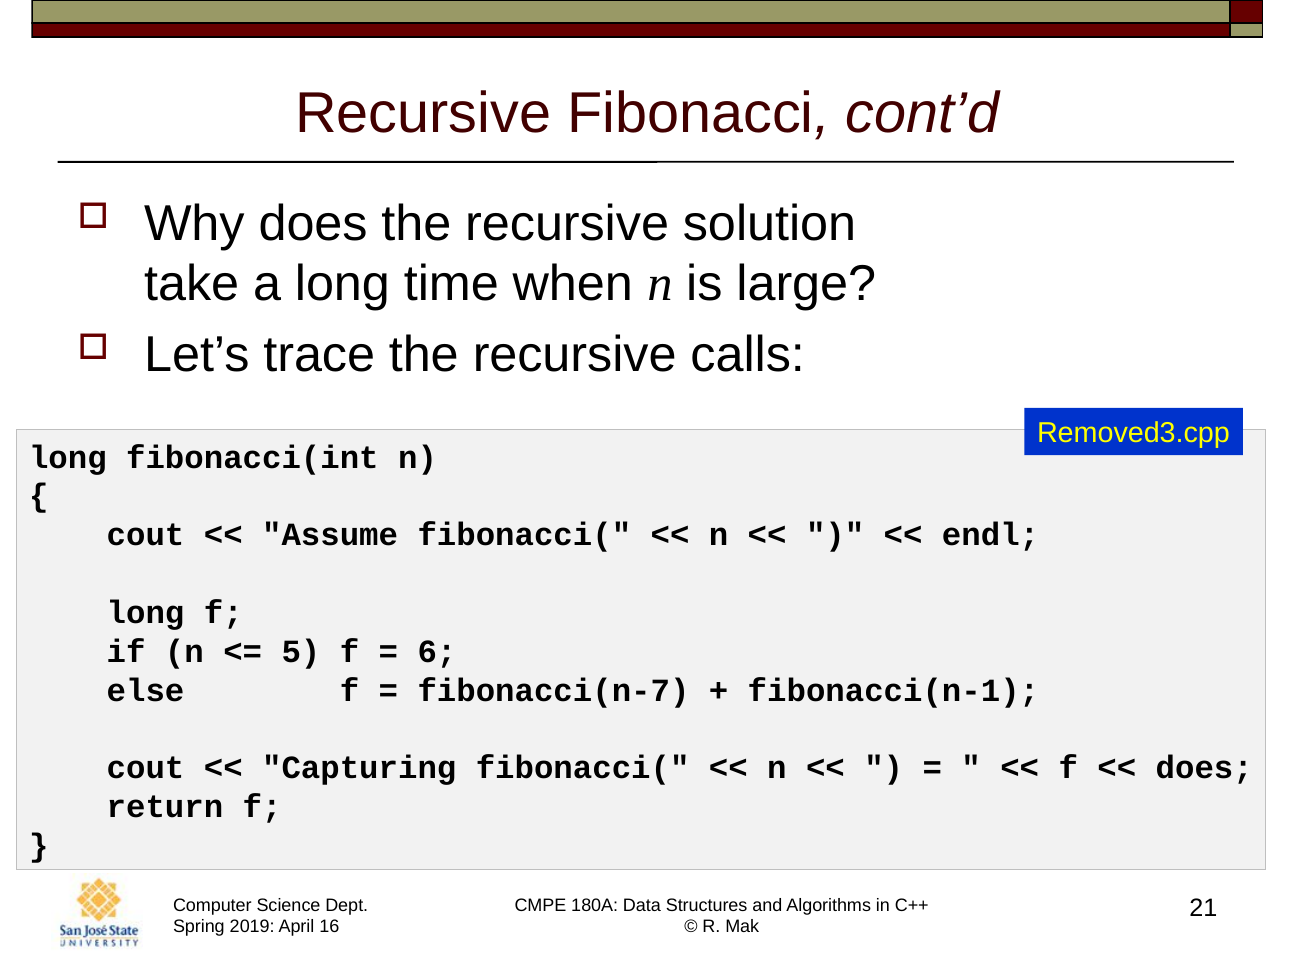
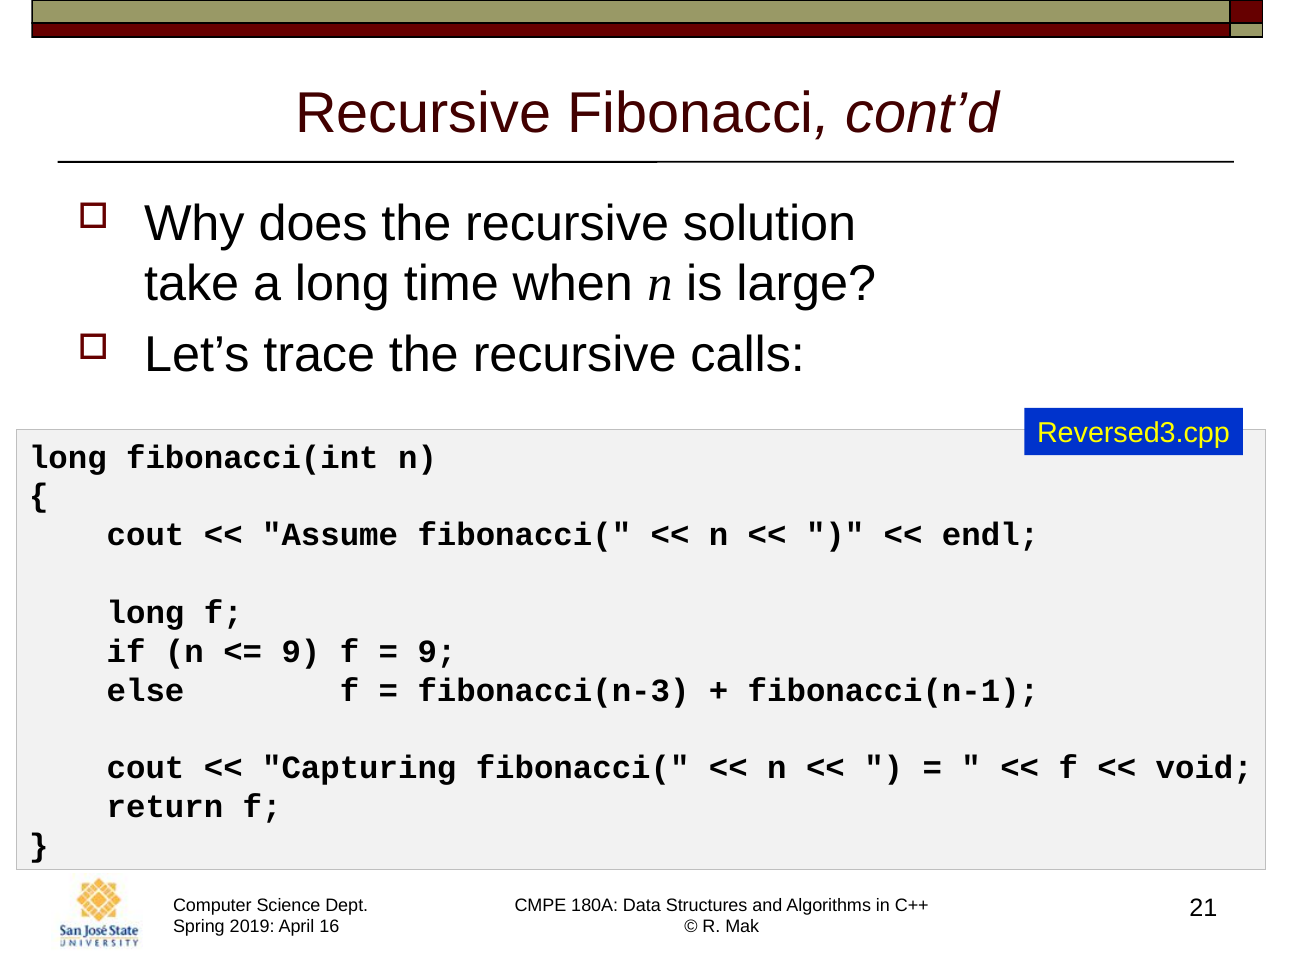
Removed3.cpp: Removed3.cpp -> Reversed3.cpp (1133, 434)
5: 5 -> 9 (301, 652)
6: 6 -> 9 (437, 652)
fibonacci(n-7: fibonacci(n-7 -> fibonacci(n-3 (553, 691)
does: does -> void (1204, 768)
